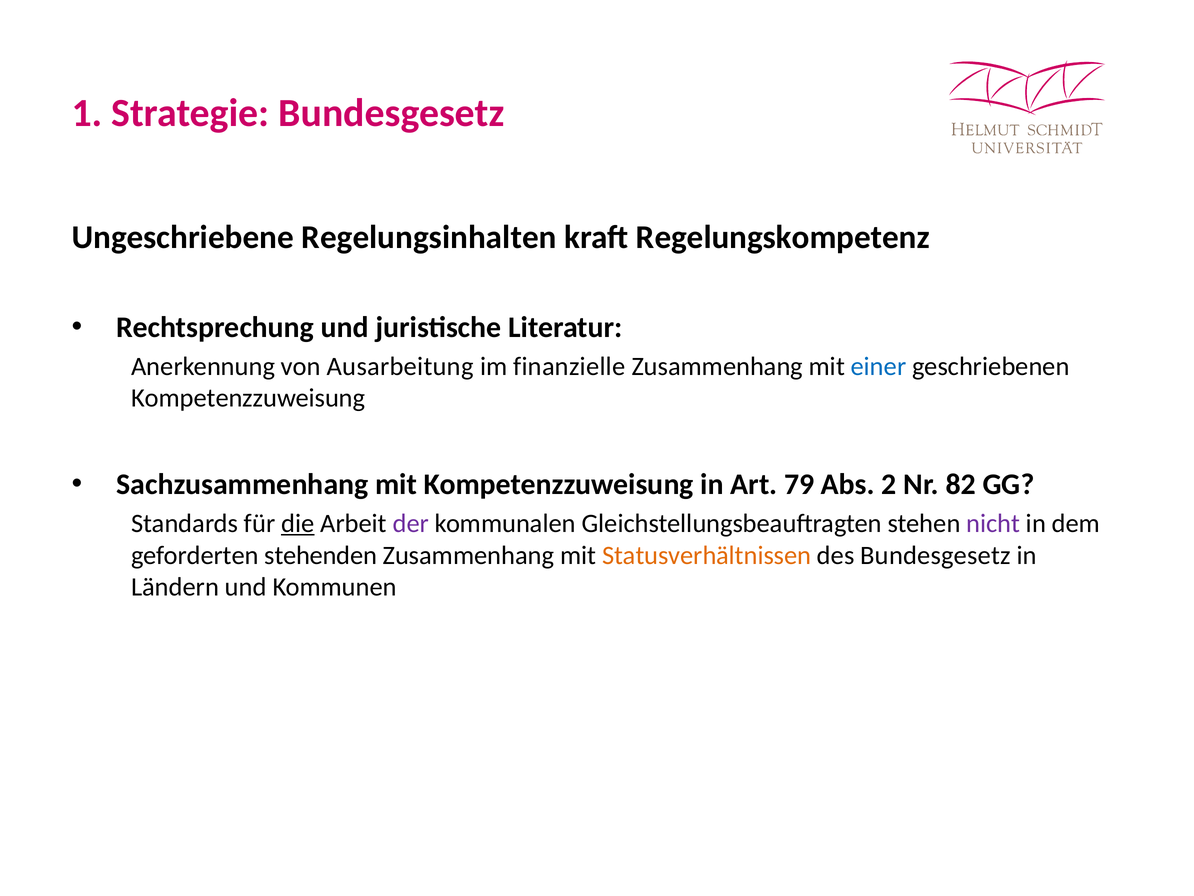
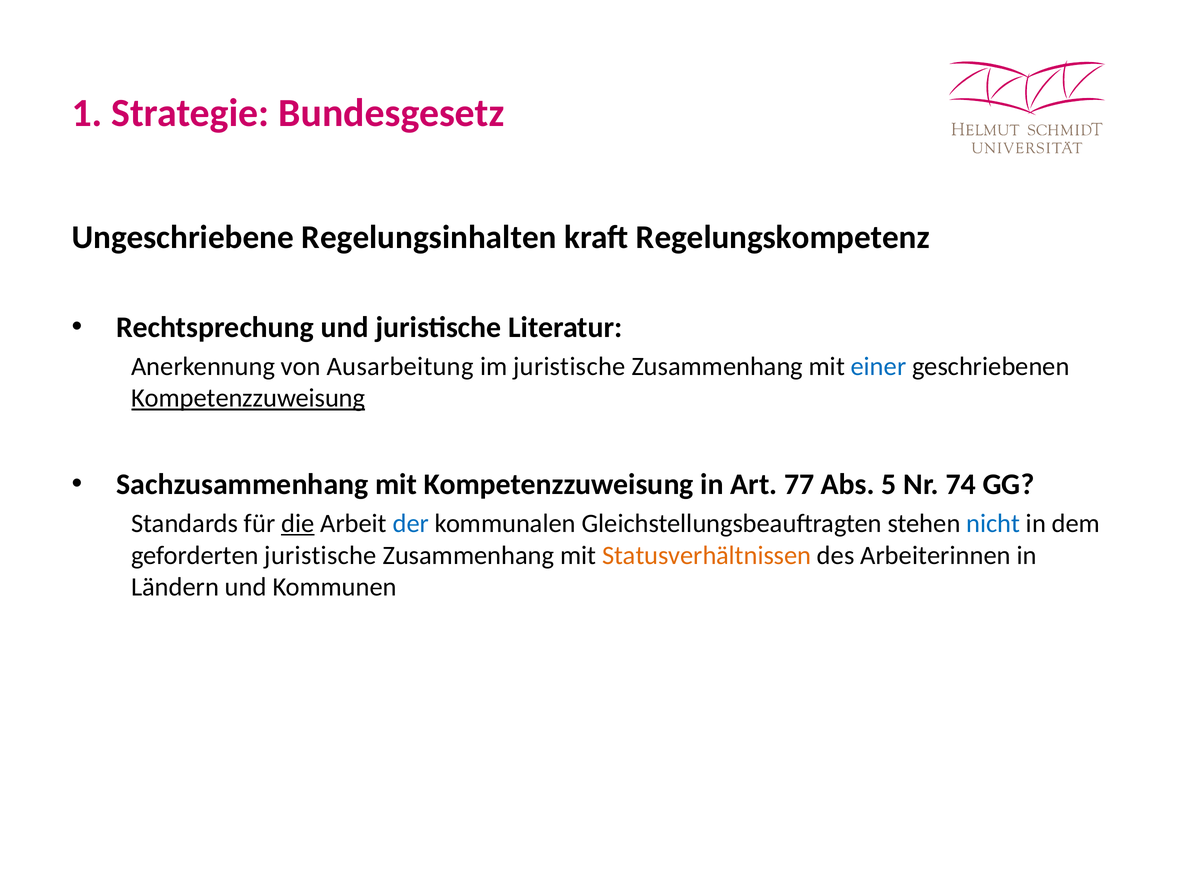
im finanzielle: finanzielle -> juristische (569, 366)
Kompetenzzuweisung underline: none -> present (248, 398)
79: 79 -> 77 (799, 484)
2: 2 -> 5 (889, 484)
82: 82 -> 74 (961, 484)
der colour: purple -> blue (411, 523)
nicht colour: purple -> blue (993, 523)
geforderten stehenden: stehenden -> juristische (320, 555)
des Bundesgesetz: Bundesgesetz -> Arbeiterinnen (936, 555)
